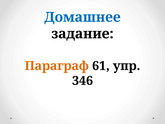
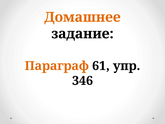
Домашнее colour: blue -> orange (83, 17)
